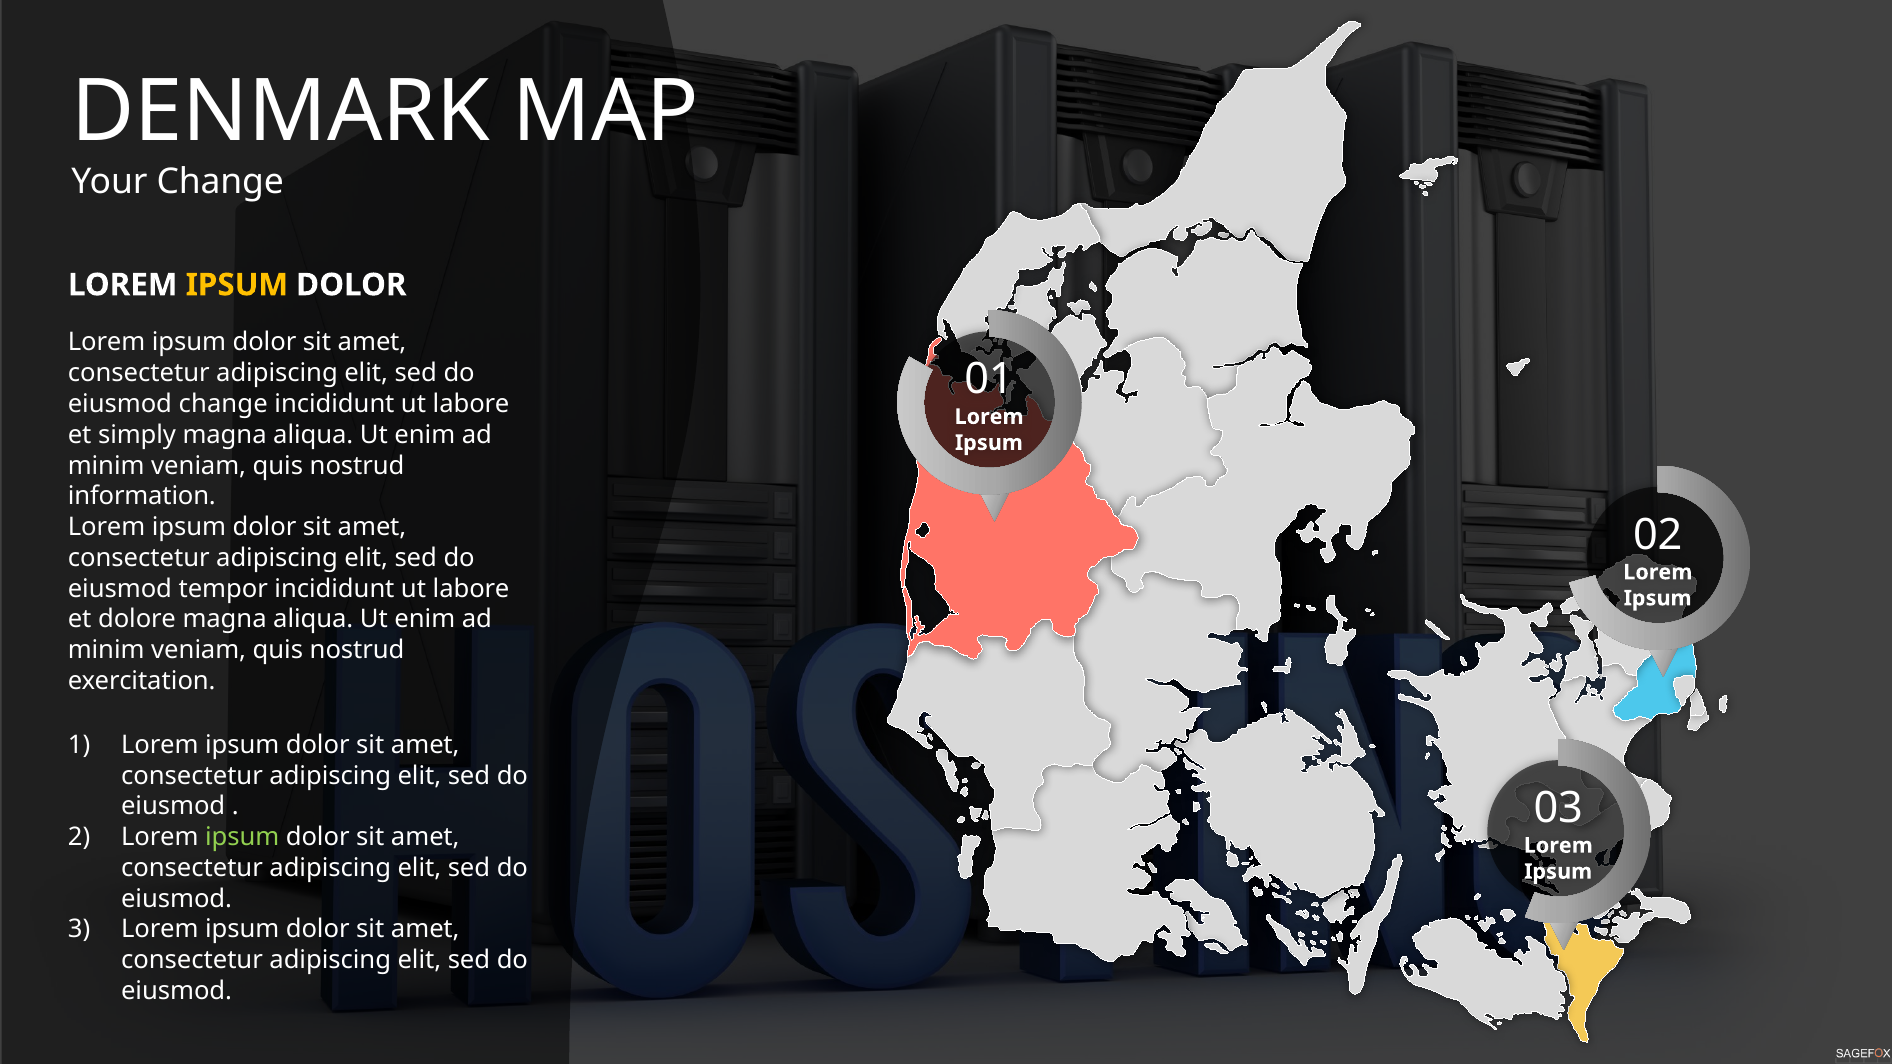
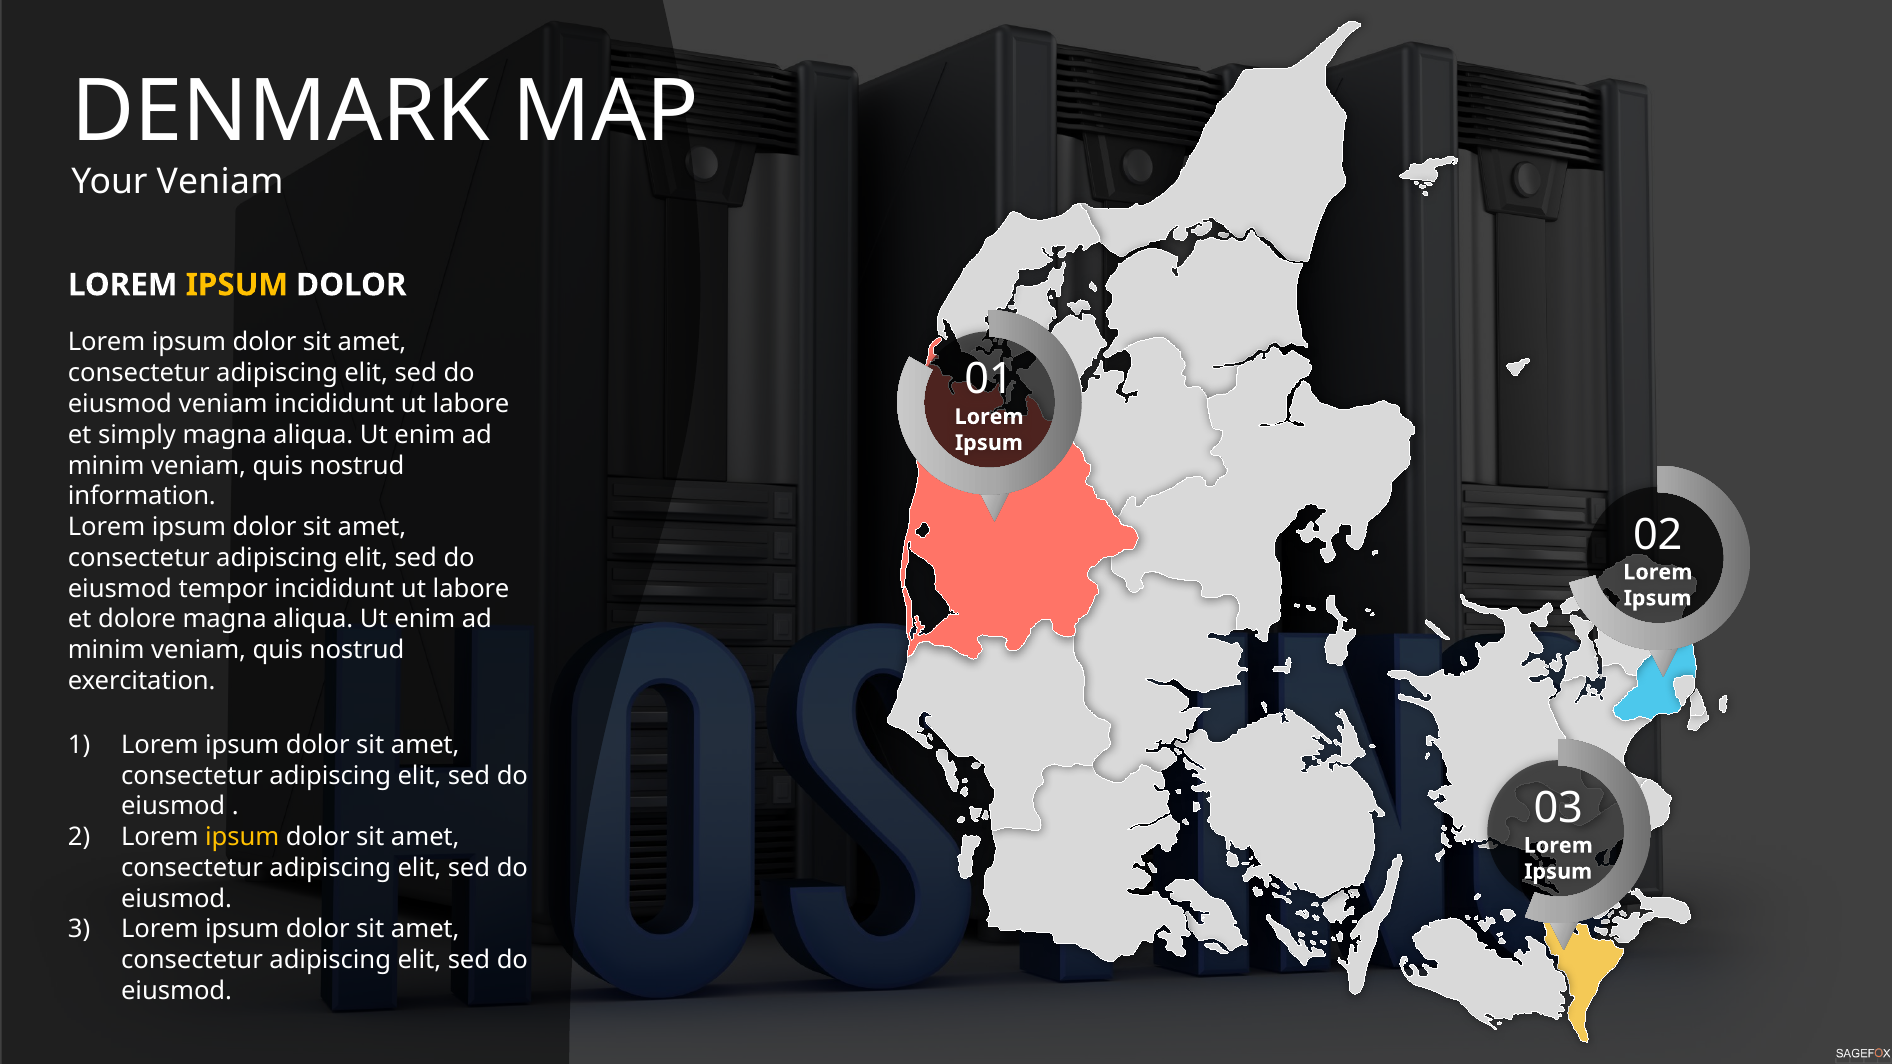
Your Change: Change -> Veniam (220, 182)
eiusmod change: change -> veniam (223, 404)
ipsum colour: light green -> yellow (242, 837)
